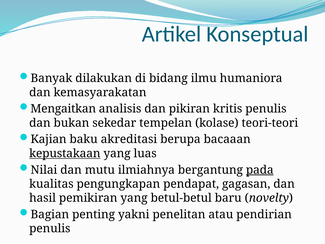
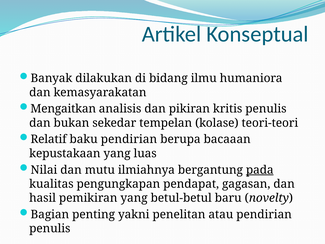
Kajian: Kajian -> Relatif (49, 139)
baku akreditasi: akreditasi -> pendirian (129, 139)
kepustakaan underline: present -> none (65, 153)
